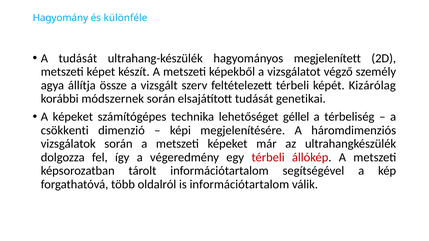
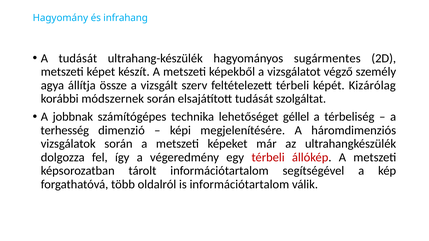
különféle: különféle -> infrahang (126, 18)
megjelenített: megjelenített -> sugármentes (327, 58)
genetikai: genetikai -> szolgáltat (301, 99)
A képeket: képeket -> jobbnak (73, 117)
csökkenti: csökkenti -> terhesség (65, 130)
